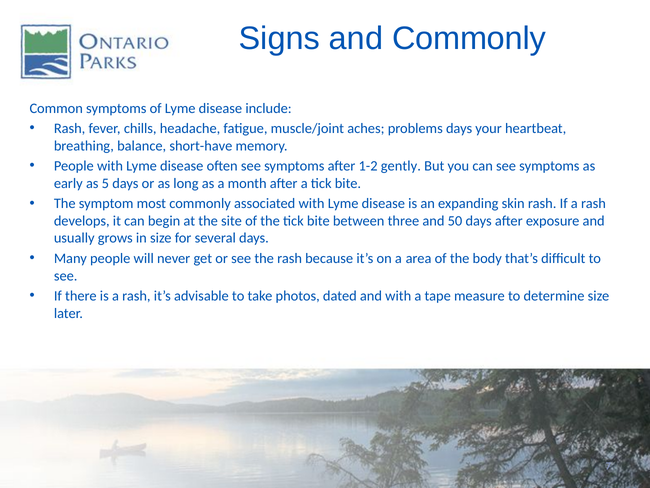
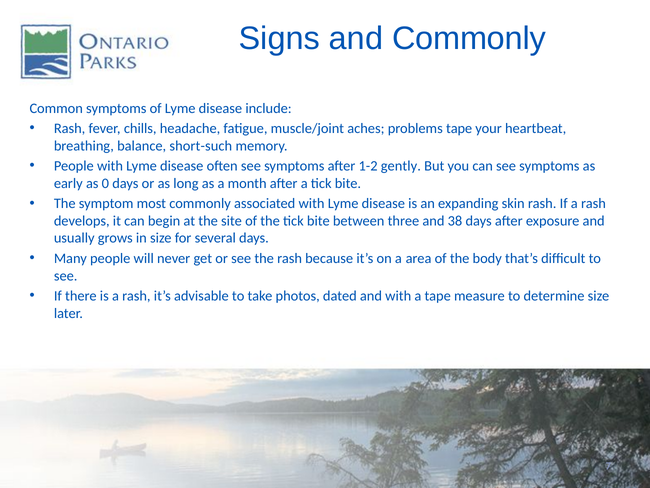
problems days: days -> tape (459, 128)
short-have: short-have -> short-such (201, 146)
5: 5 -> 0 (105, 183)
50: 50 -> 38 (455, 221)
